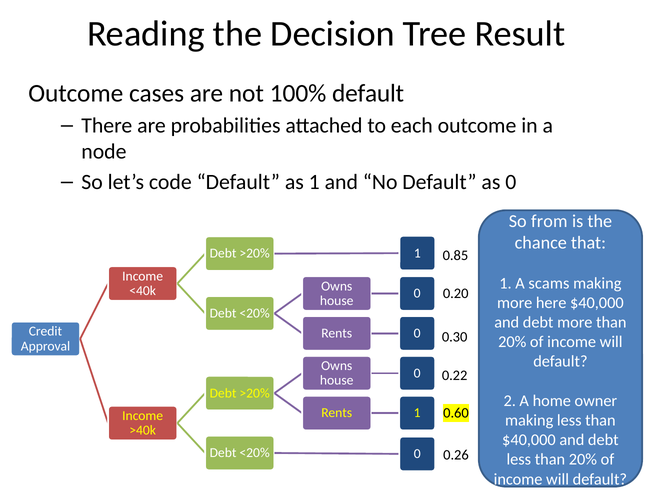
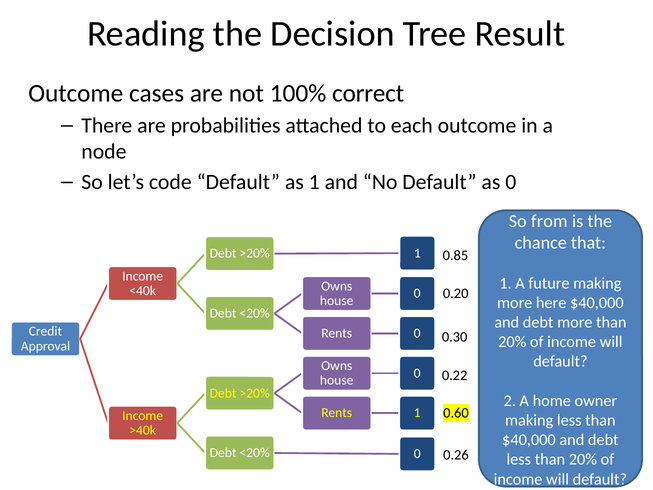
100% default: default -> correct (368, 93)
scams: scams -> future (549, 283)
